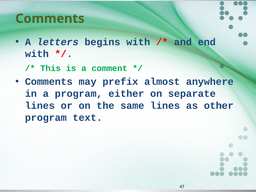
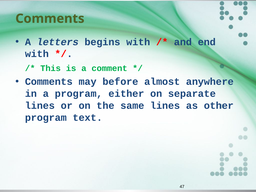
prefix: prefix -> before (120, 82)
